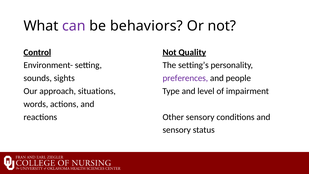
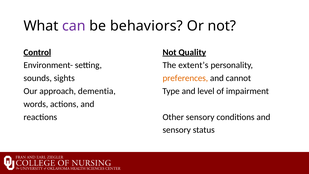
setting’s: setting’s -> extent’s (193, 65)
preferences colour: purple -> orange (185, 78)
people: people -> cannot (238, 78)
situations: situations -> dementia (97, 91)
